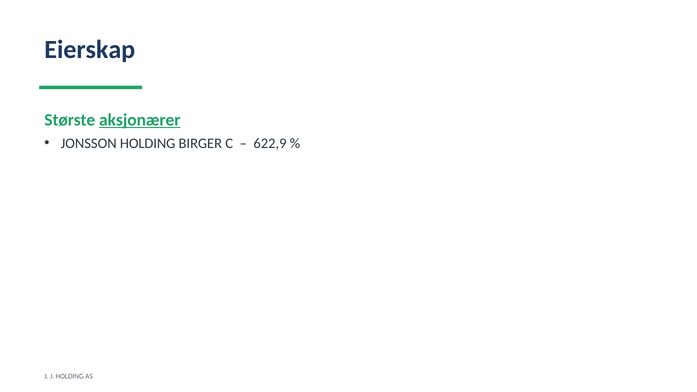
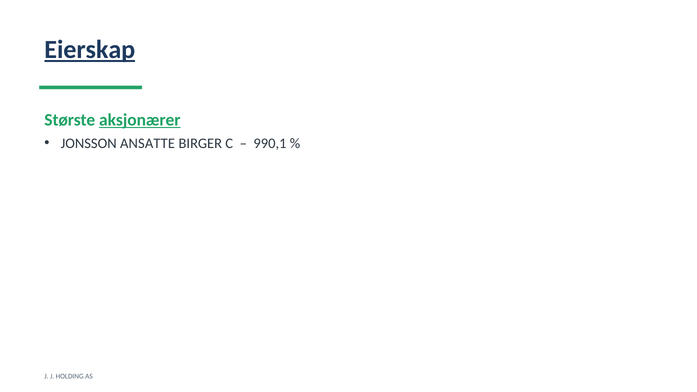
Eierskap underline: none -> present (90, 50)
JONSSON HOLDING: HOLDING -> ANSATTE (148, 143)
622,9: 622,9 -> 990,1 (270, 143)
